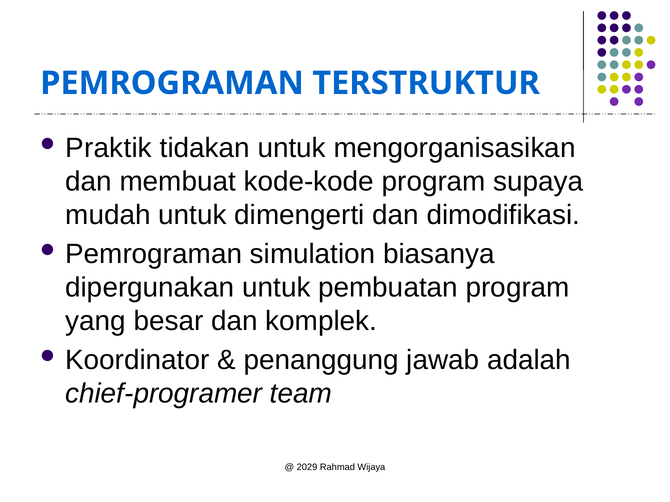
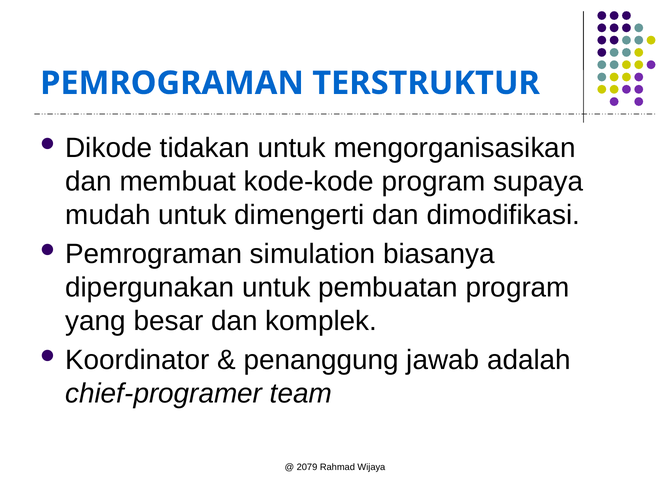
Praktik: Praktik -> Dikode (109, 148)
2029: 2029 -> 2079 (307, 467)
